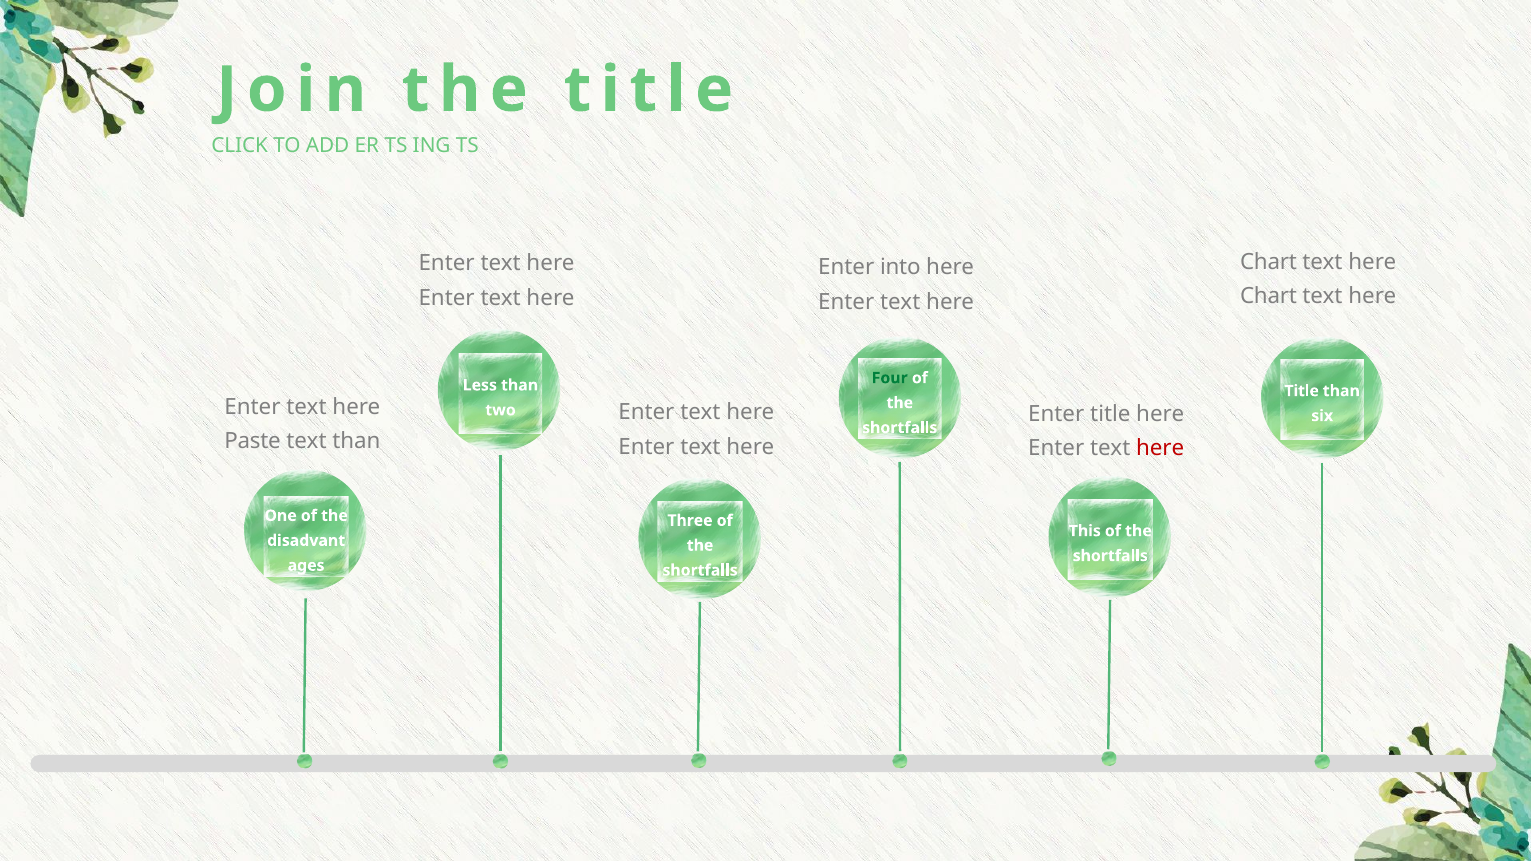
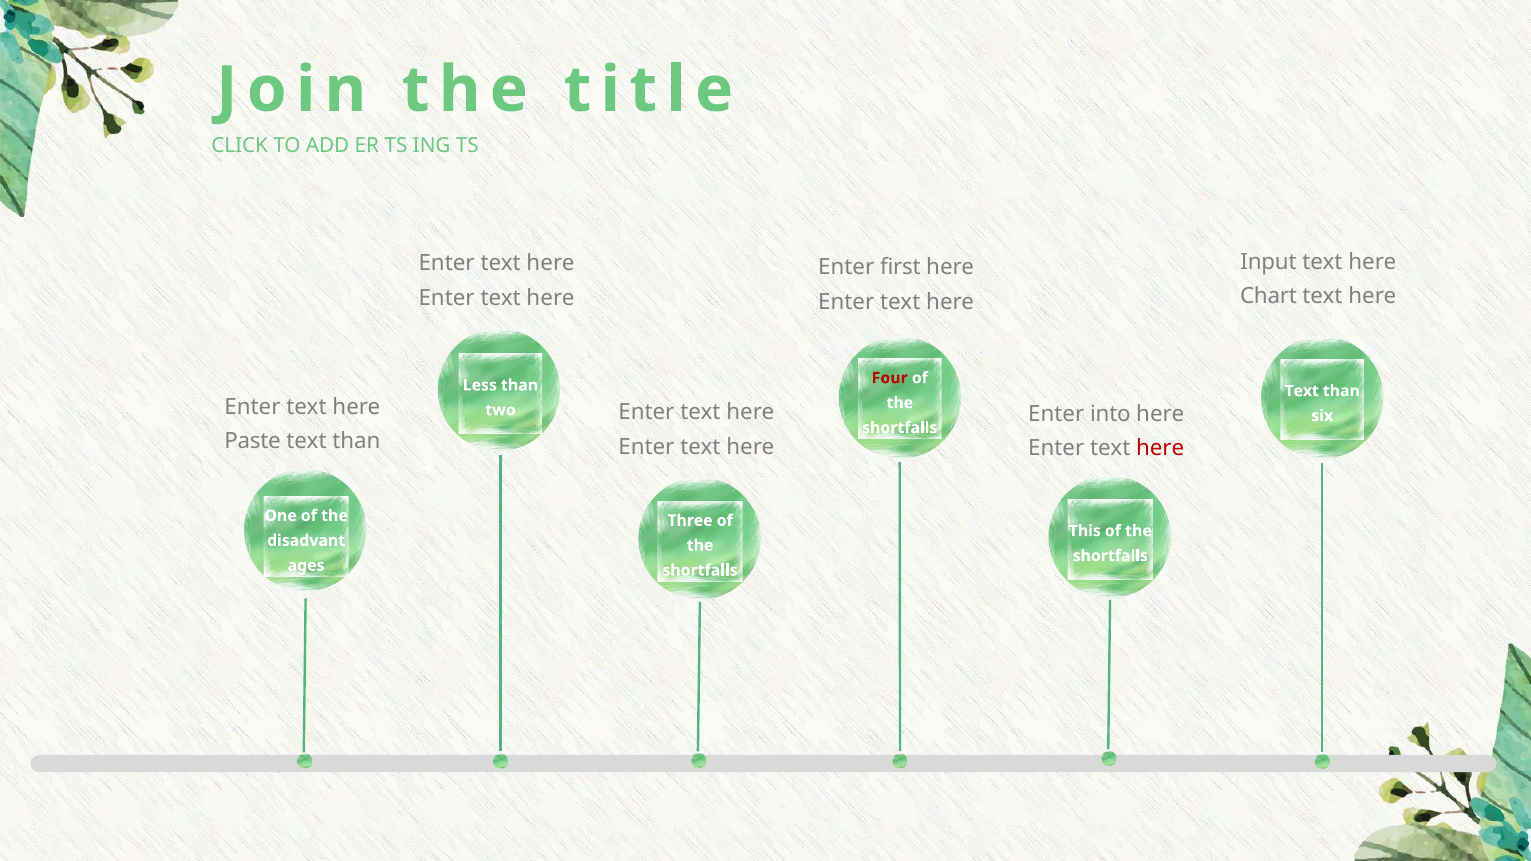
Chart: Chart -> Input (1269, 262)
into: into -> first (900, 267)
Four colour: green -> red (890, 378)
Title: Title -> Text (1302, 391)
Enter title: title -> into (1110, 414)
